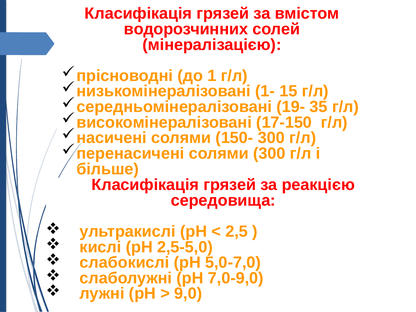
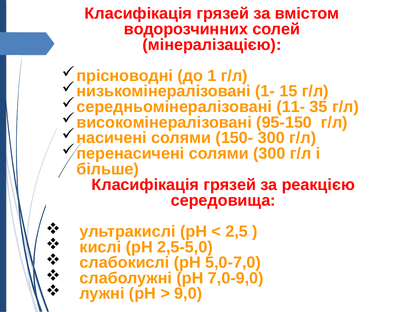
19-: 19- -> 11- (291, 107)
17-150: 17-150 -> 95-150 (284, 122)
